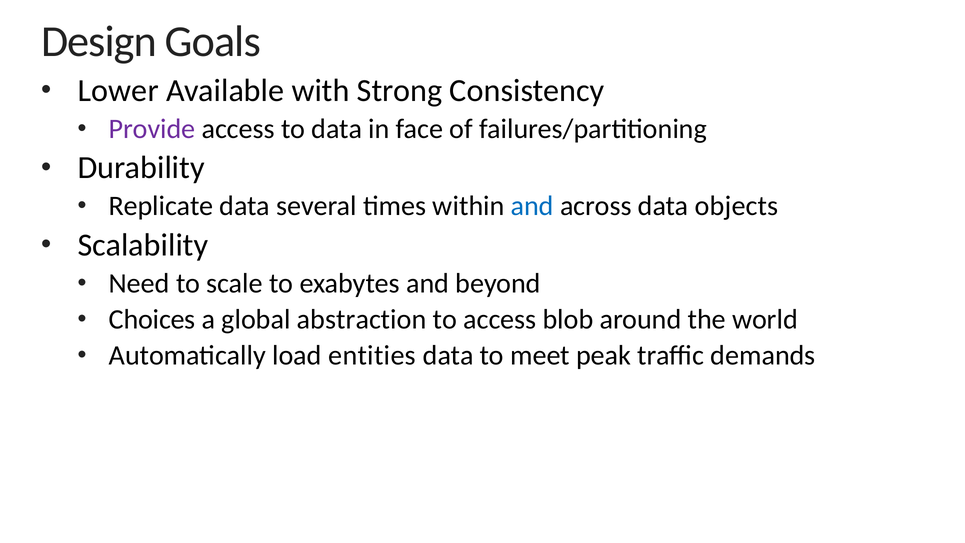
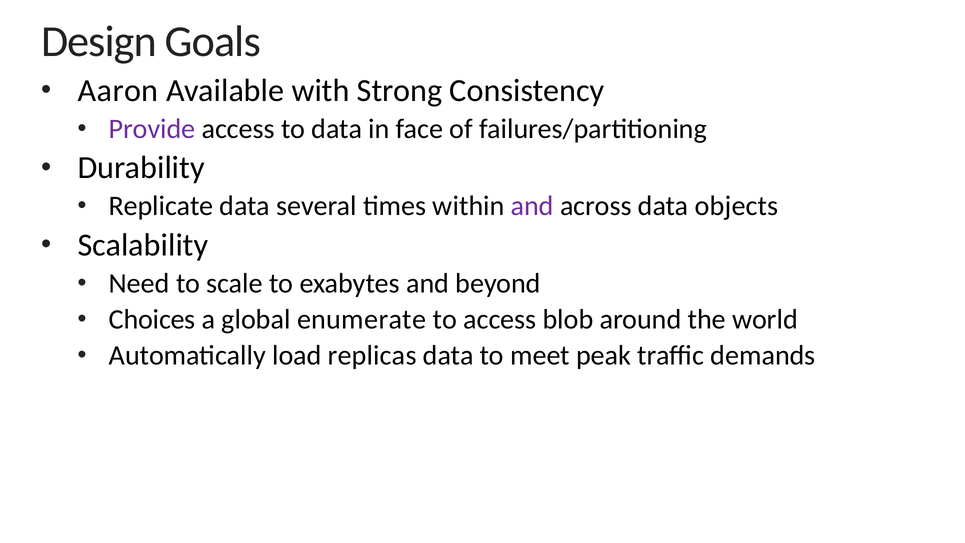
Lower: Lower -> Aaron (118, 91)
and colour: blue -> purple (532, 206)
abstraction: abstraction -> enumerate (362, 319)
entities: entities -> replicas (372, 355)
